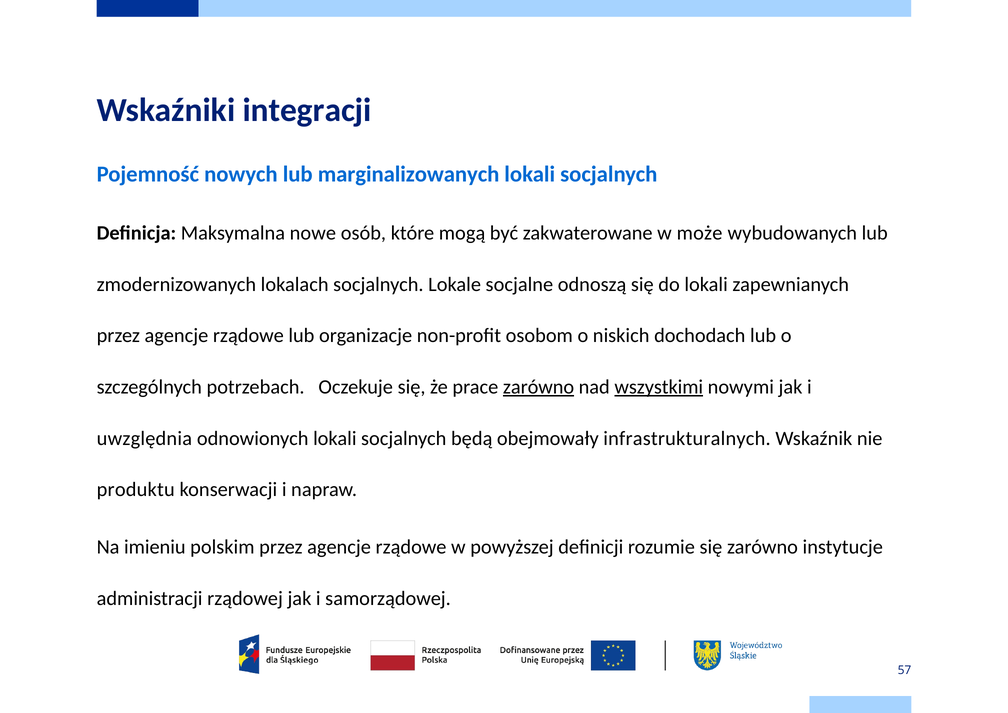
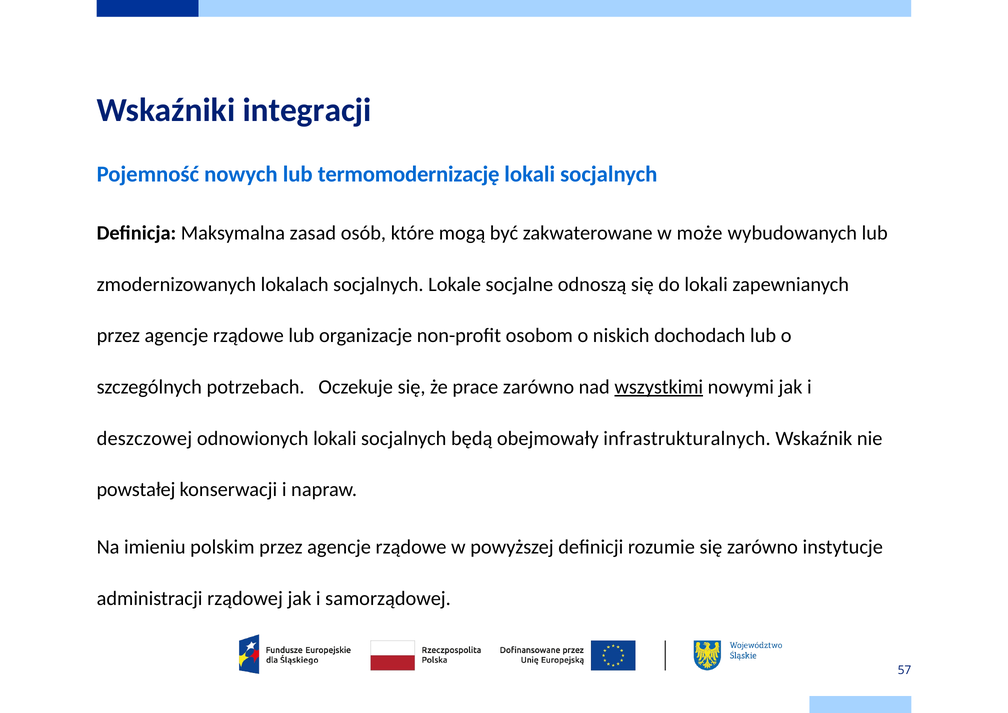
marginalizowanych: marginalizowanych -> termomodernizację (409, 174)
nowe: nowe -> zasad (313, 233)
zarówno underline: present -> none (539, 387)
uwzględnia: uwzględnia -> deszczowej (144, 438)
produktu: produktu -> powstałej (136, 490)
